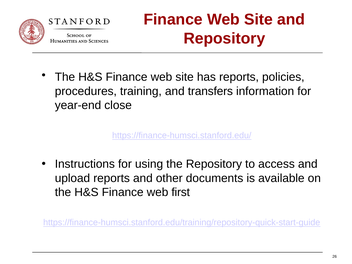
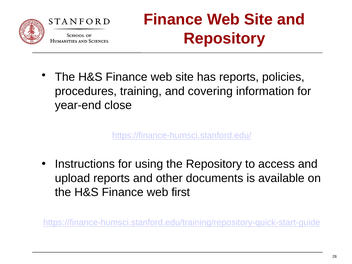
transfers: transfers -> covering (210, 91)
